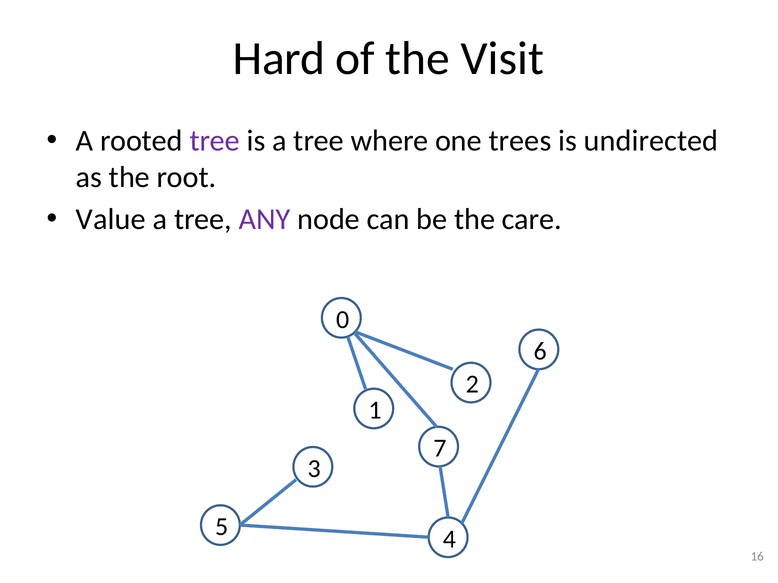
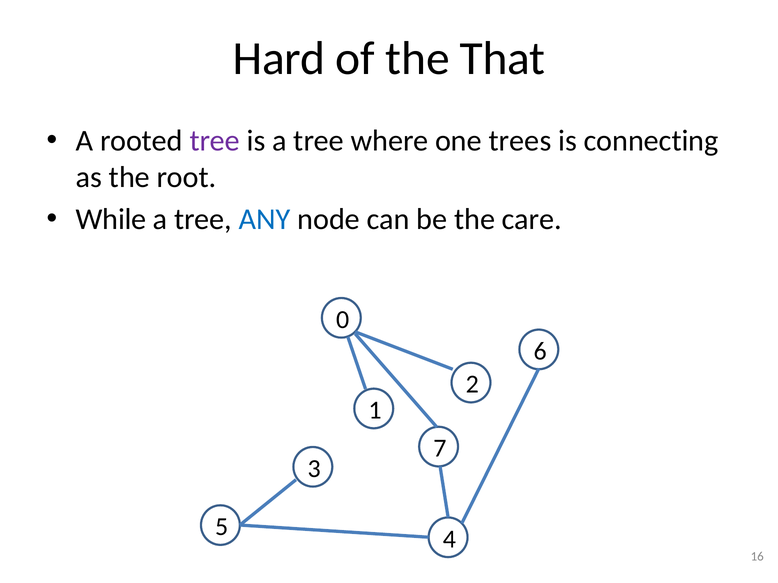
Visit: Visit -> That (503, 58)
undirected: undirected -> connecting (651, 141)
Value: Value -> While (111, 220)
ANY colour: purple -> blue (265, 220)
